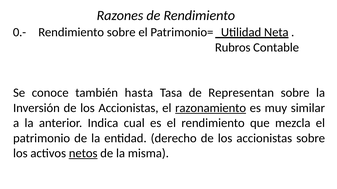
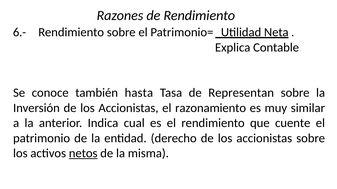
0.-: 0.- -> 6.- (20, 32)
Rubros: Rubros -> Explica (233, 48)
razonamiento underline: present -> none (211, 108)
mezcla: mezcla -> cuente (293, 123)
